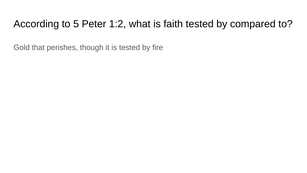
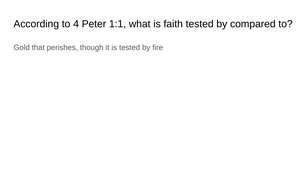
5: 5 -> 4 (76, 24)
1:2: 1:2 -> 1:1 (118, 24)
